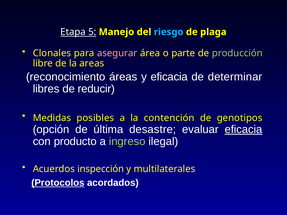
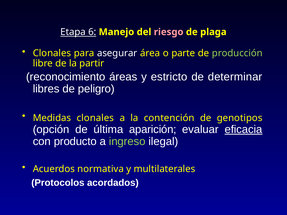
5: 5 -> 6 (92, 32)
riesgo colour: light blue -> pink (169, 32)
asegurar colour: pink -> white (117, 53)
areas: areas -> partir (92, 63)
y eficacia: eficacia -> estricto (169, 77)
reducir: reducir -> peligro (96, 89)
Medidas posibles: posibles -> clonales (95, 118)
desastre: desastre -> aparición (153, 130)
inspección: inspección -> normativa (101, 169)
Protocolos underline: present -> none (58, 183)
